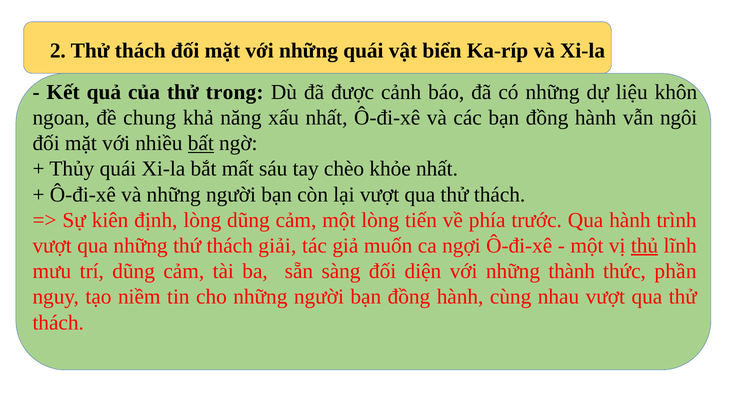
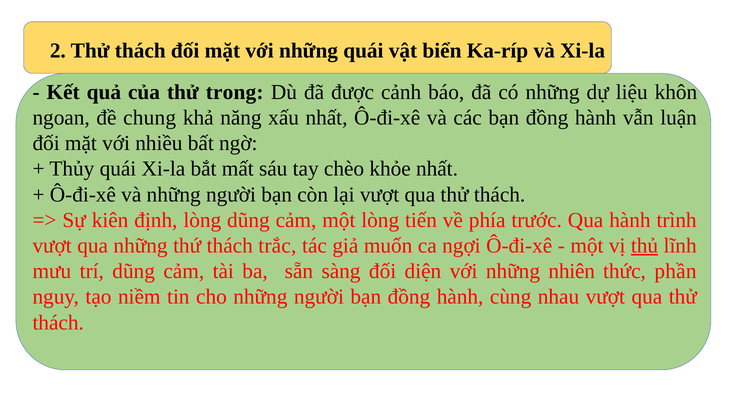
ngôi: ngôi -> luận (679, 118)
bất underline: present -> none (201, 143)
giải: giải -> trắc (277, 246)
thành: thành -> nhiên (572, 271)
